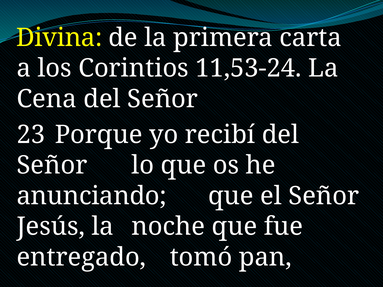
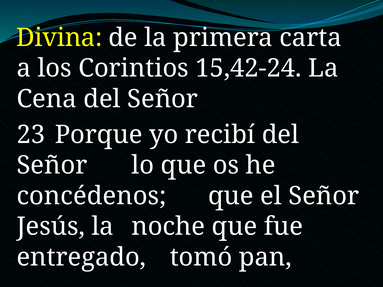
11,53-24: 11,53-24 -> 15,42-24 (248, 68)
anunciando: anunciando -> concédenos (91, 196)
